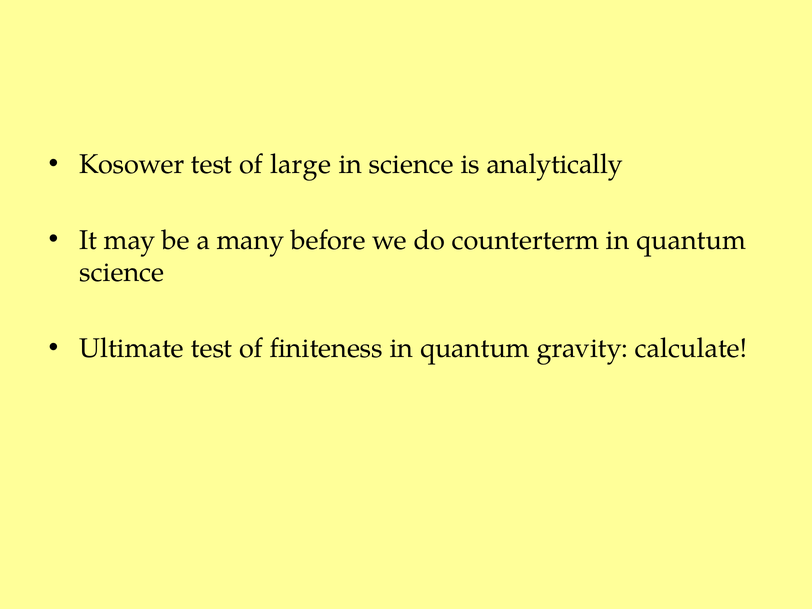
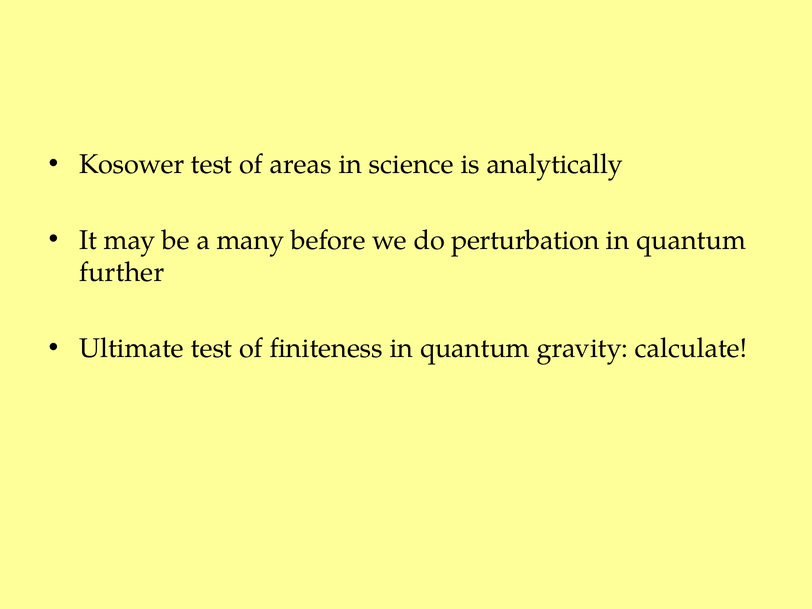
large: large -> areas (301, 164)
counterterm: counterterm -> perturbation (526, 240)
science: science -> further (122, 273)
